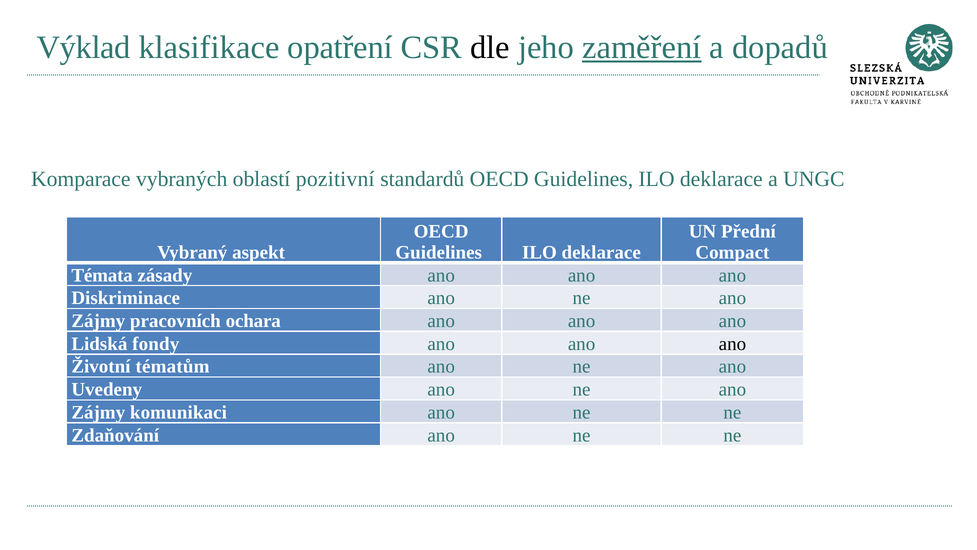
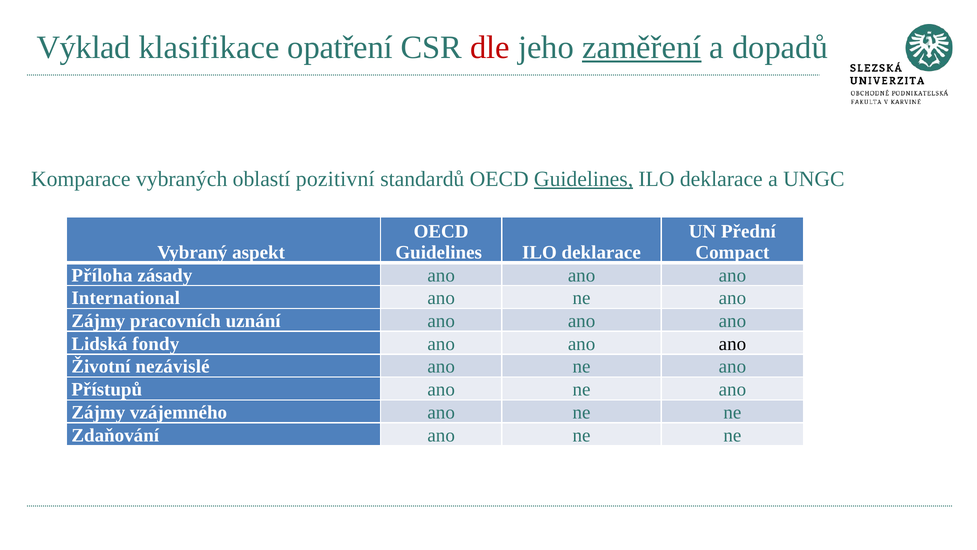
dle colour: black -> red (490, 48)
Guidelines underline: none -> present (584, 179)
Témata: Témata -> Příloha (102, 275)
Diskriminace: Diskriminace -> International (126, 298)
ochara: ochara -> uznání (253, 321)
tématům: tématům -> nezávislé (173, 366)
Uvedeny: Uvedeny -> Přístupů (107, 389)
komunikaci: komunikaci -> vzájemného (179, 412)
